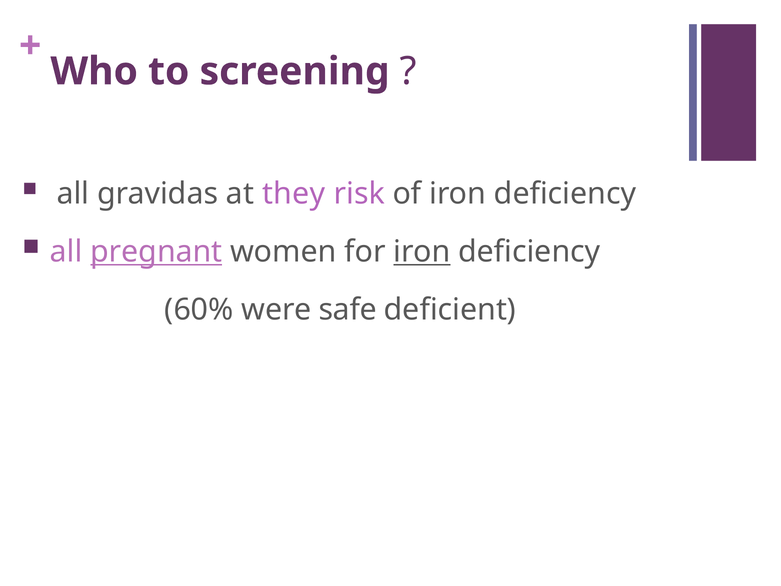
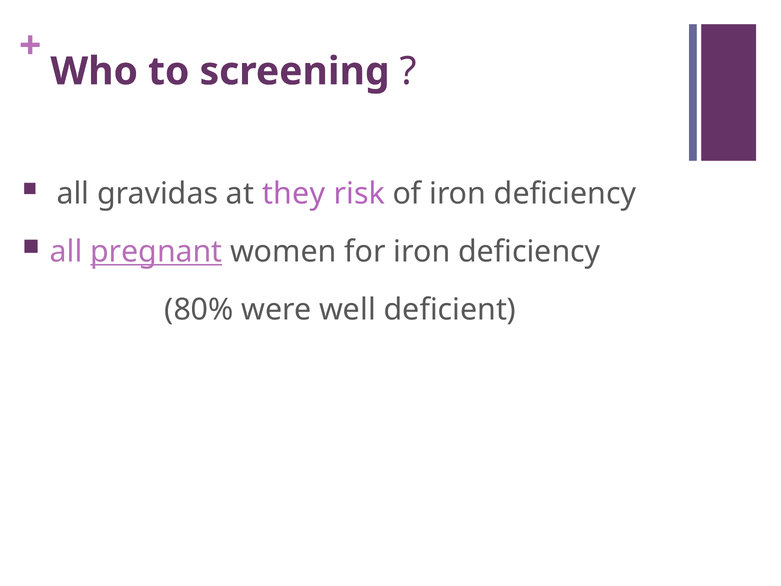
iron underline: present -> none (422, 251)
60%: 60% -> 80% (199, 310)
safe: safe -> well (347, 310)
